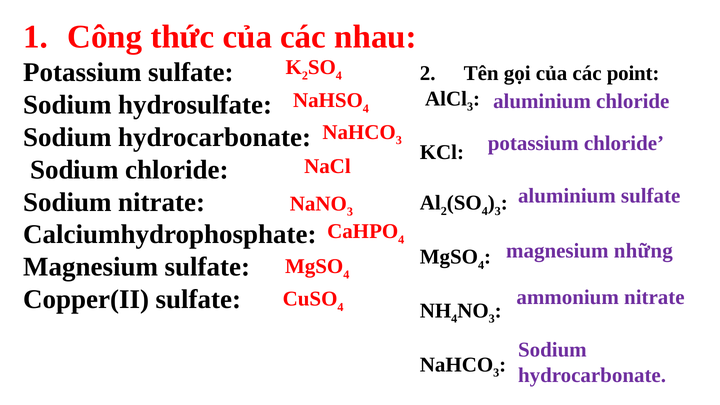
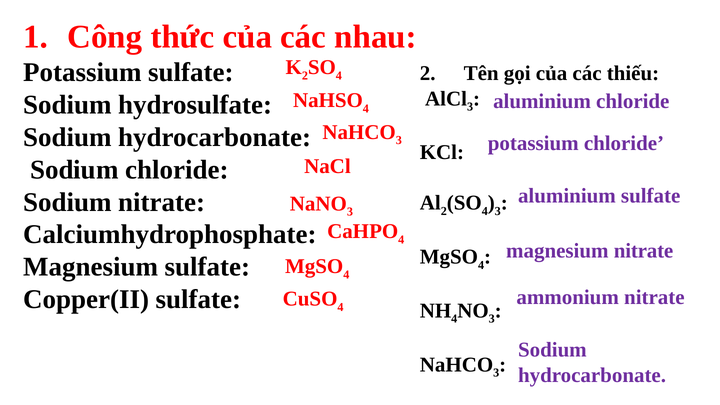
point: point -> thiếu (633, 73)
magnesium những: những -> nitrate (644, 251)
